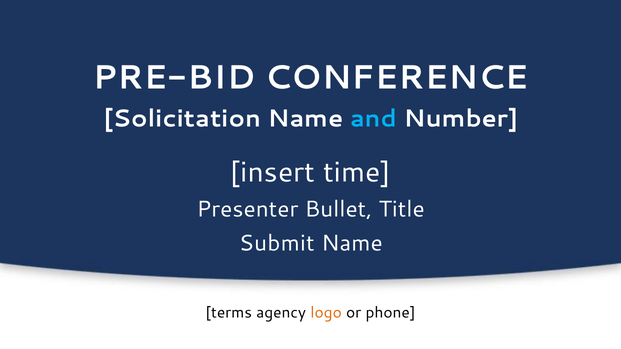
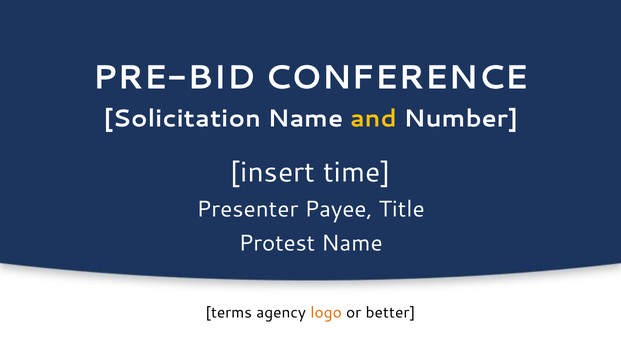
and colour: light blue -> yellow (374, 119)
Bullet: Bullet -> Payee (339, 210)
Submit: Submit -> Protest (277, 243)
phone: phone -> better (390, 313)
